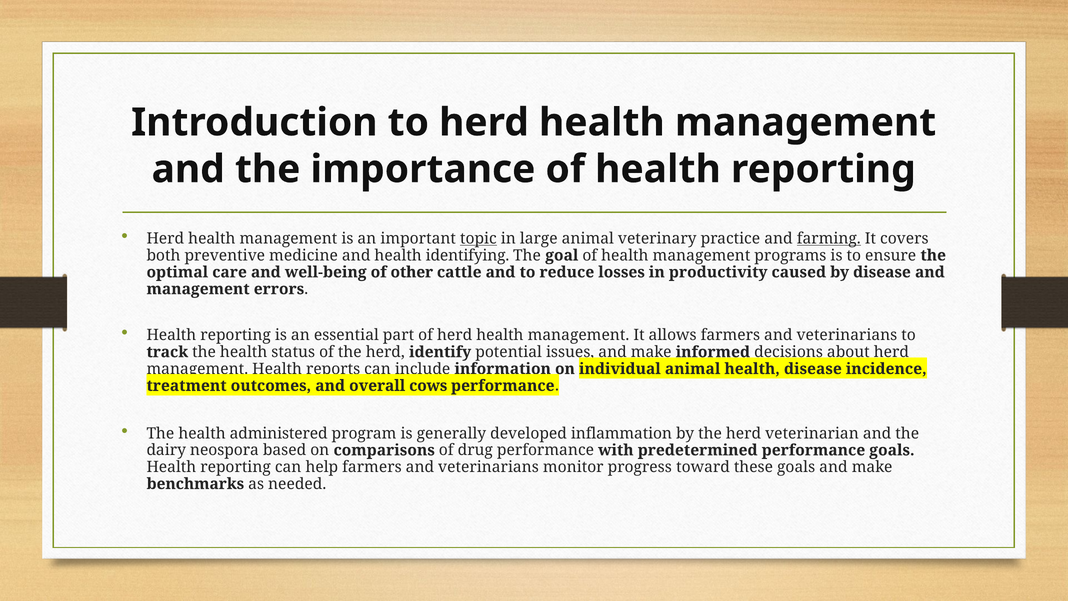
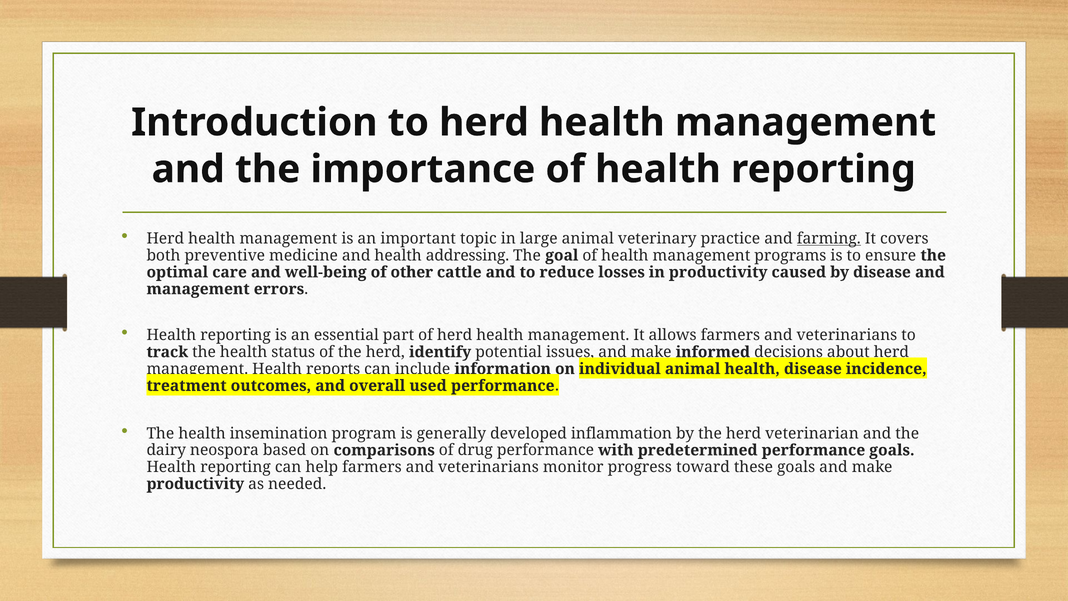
topic underline: present -> none (478, 238)
identifying: identifying -> addressing (468, 255)
cows: cows -> used (428, 386)
administered: administered -> insemination (279, 433)
benchmarks: benchmarks -> productivity (195, 484)
